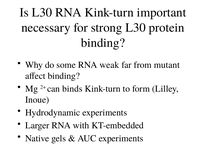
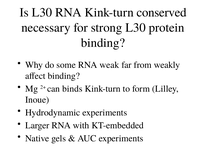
important: important -> conserved (162, 12)
mutant: mutant -> weakly (167, 65)
